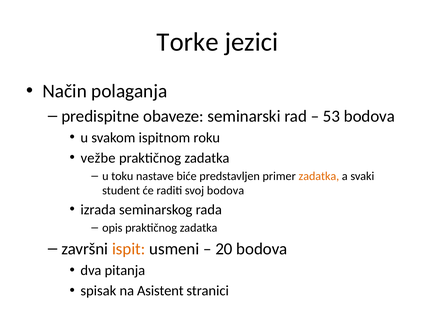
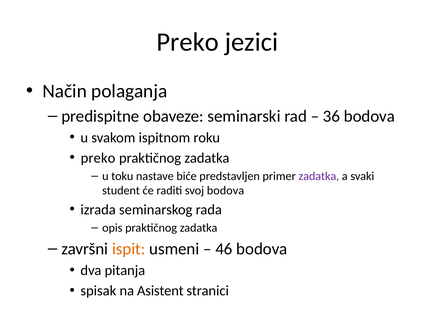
Torke: Torke -> Preko (188, 42)
53: 53 -> 36 (331, 116)
vežbe: vežbe -> preko (98, 158)
zadatka colour: orange -> purple (319, 176)
20: 20 -> 46 (224, 249)
